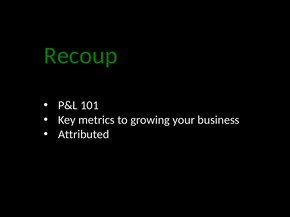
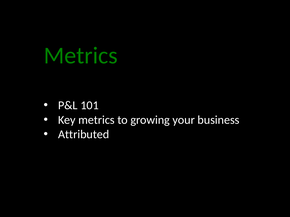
Recoup: Recoup -> Metrics (81, 56)
